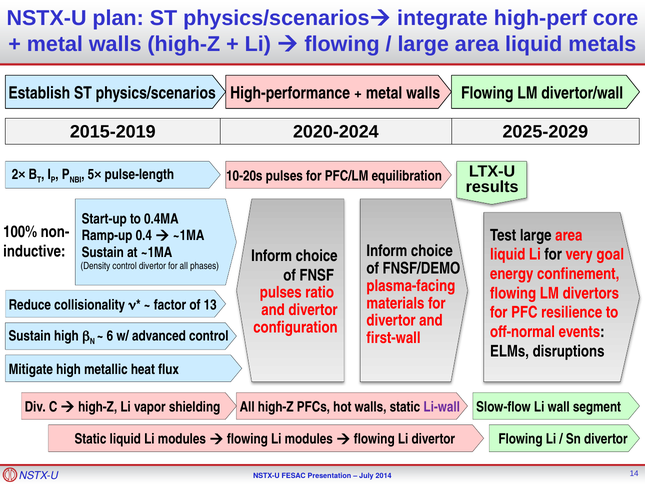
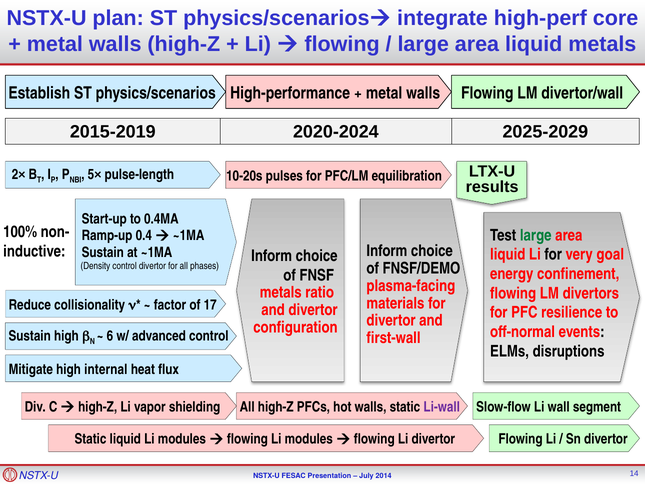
large colour: black -> green (536, 235)
pulses: pulses -> metals (281, 292)
13: 13 -> 17 (210, 305)
metallic: metallic -> internal (106, 369)
